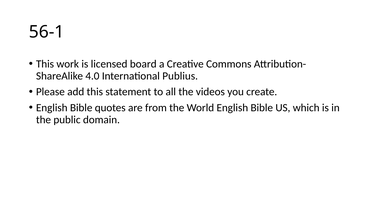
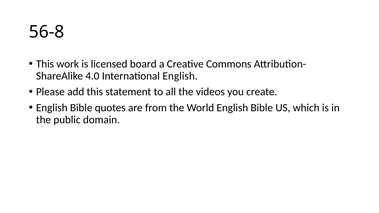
56-1: 56-1 -> 56-8 (47, 32)
International Publius: Publius -> English (180, 76)
